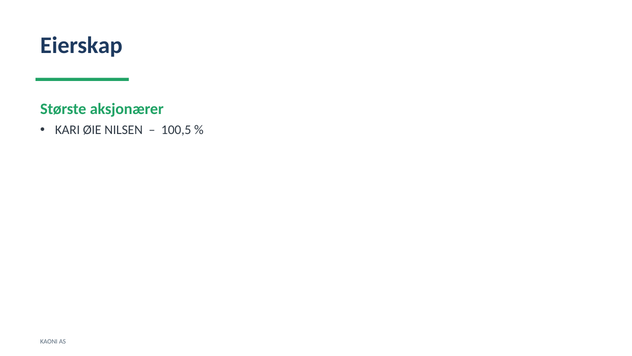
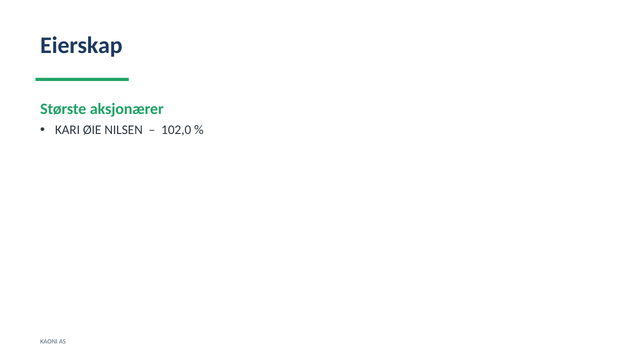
100,5: 100,5 -> 102,0 (176, 130)
